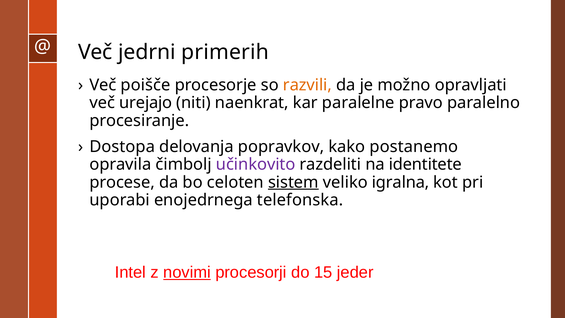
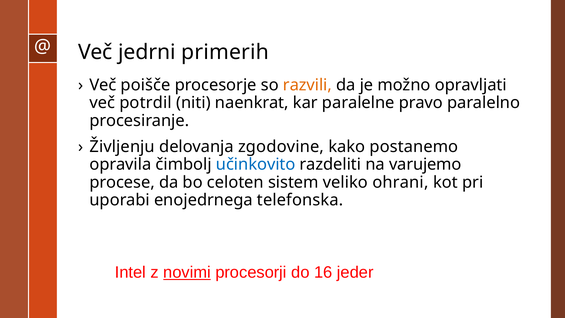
urejajo: urejajo -> potrdil (146, 103)
Dostopa: Dostopa -> Življenju (122, 147)
popravkov: popravkov -> zgodovine (281, 147)
učinkovito colour: purple -> blue (256, 164)
identitete: identitete -> varujemo (425, 164)
sistem underline: present -> none (293, 182)
igralna: igralna -> ohrani (400, 182)
15: 15 -> 16 (323, 272)
